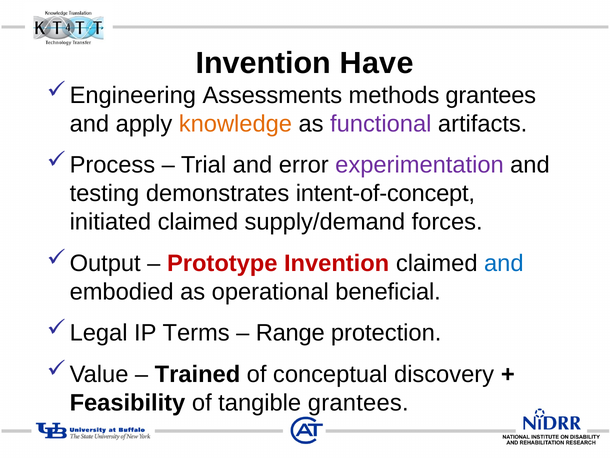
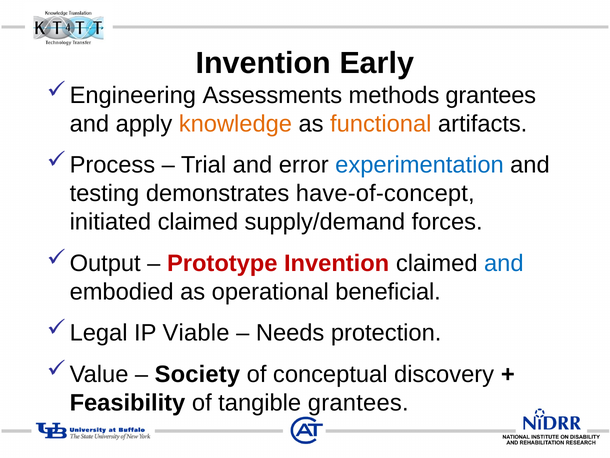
Have: Have -> Early (377, 63)
functional colour: purple -> orange (381, 124)
experimentation colour: purple -> blue (420, 165)
intent-of-concept: intent-of-concept -> have-of-concept (385, 193)
Terms: Terms -> Viable (196, 333)
Range: Range -> Needs (290, 333)
Trained: Trained -> Society (197, 374)
